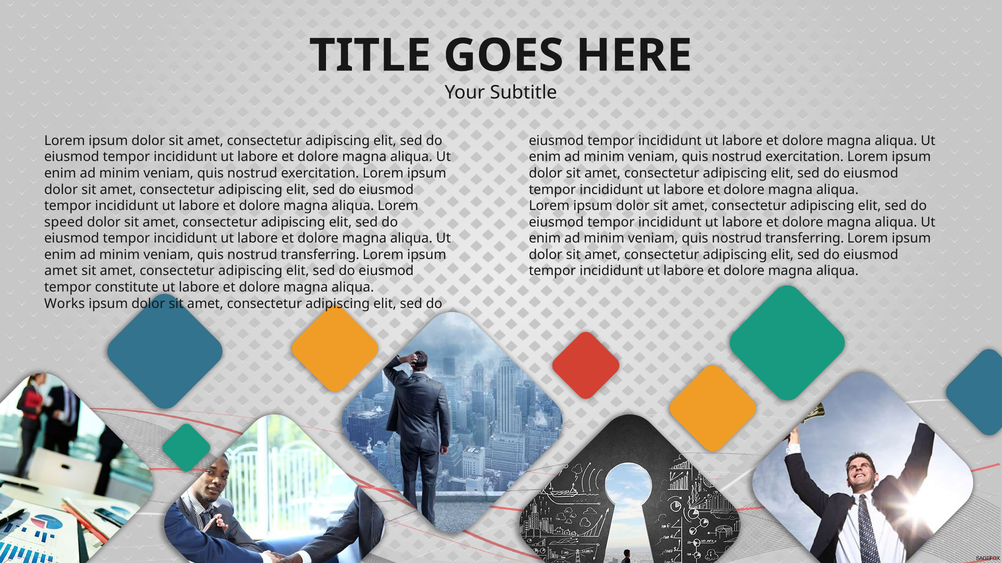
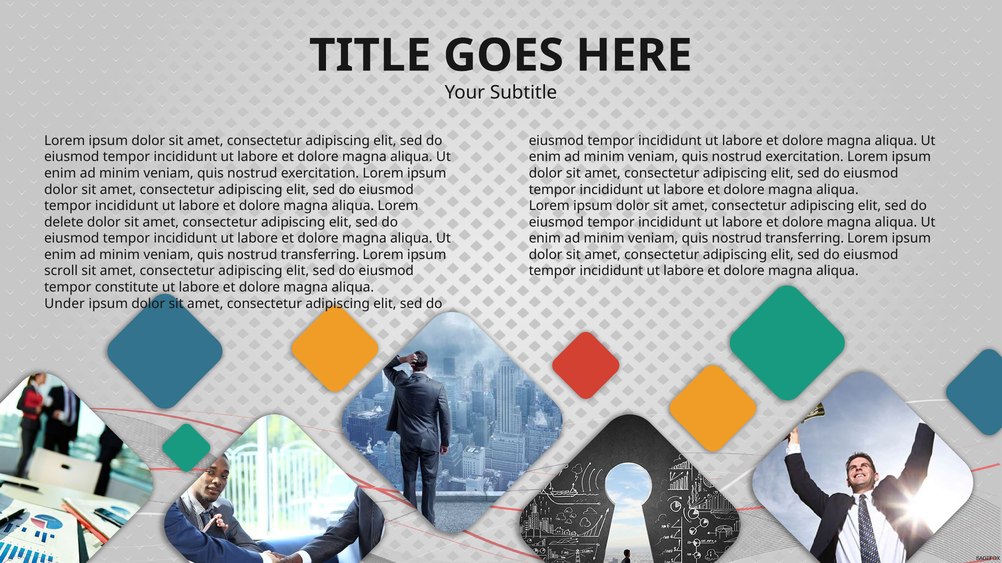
speed: speed -> delete (64, 222)
amet: amet -> scroll (61, 271)
Works: Works -> Under (65, 304)
